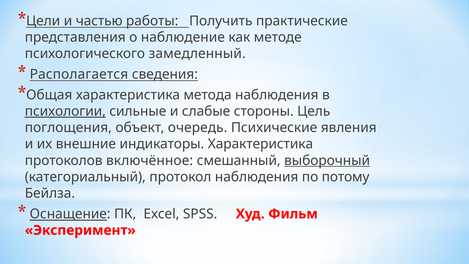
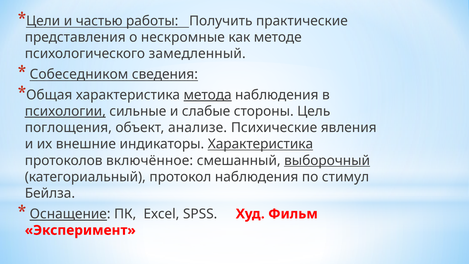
наблюдение: наблюдение -> нескромные (183, 37)
Располагается: Располагается -> Собеседником (79, 74)
метода underline: none -> present (208, 95)
очередь: очередь -> анализе (198, 128)
Характеристика underline: none -> present (260, 144)
потому: потому -> стимул (345, 177)
